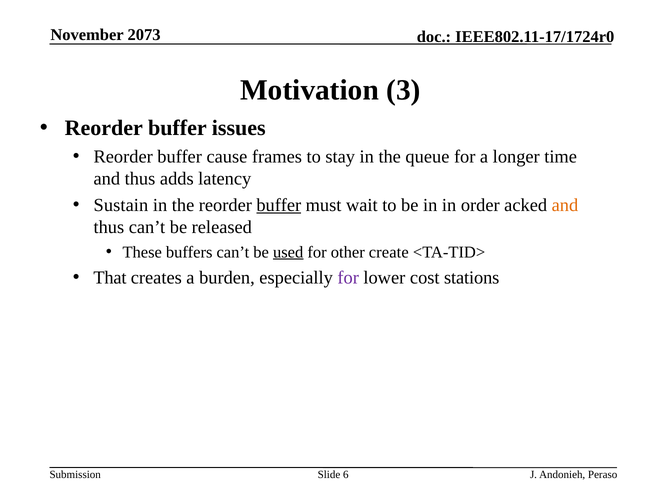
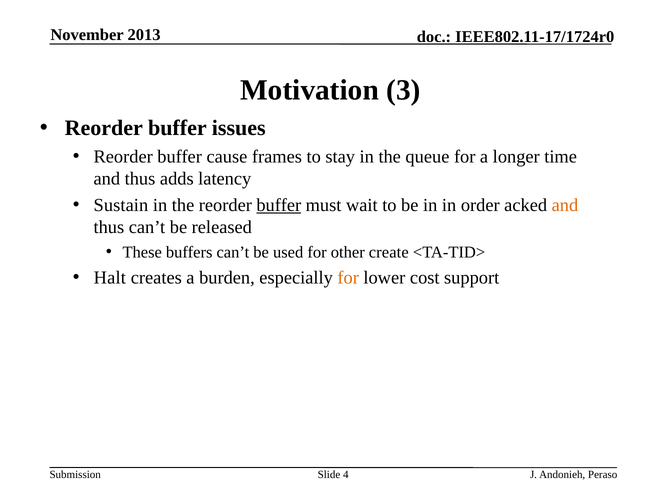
2073: 2073 -> 2013 (144, 35)
used underline: present -> none (288, 252)
That: That -> Halt (110, 278)
for colour: purple -> orange (348, 278)
stations: stations -> support (472, 278)
6: 6 -> 4 (346, 475)
